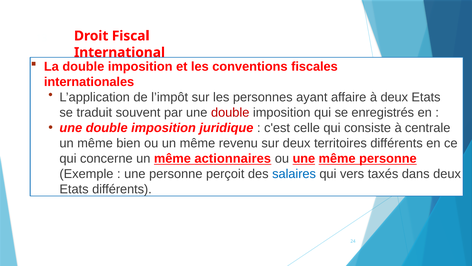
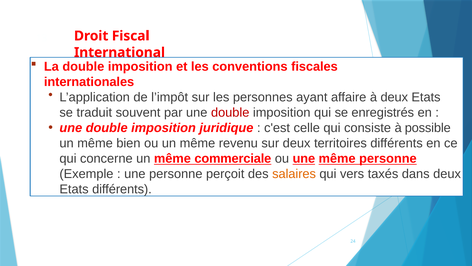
centrale: centrale -> possible (428, 128)
actionnaires: actionnaires -> commerciale (233, 158)
salaires colour: blue -> orange (294, 174)
